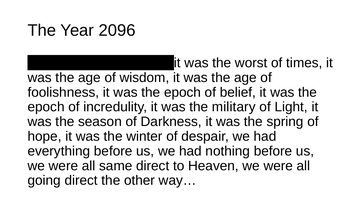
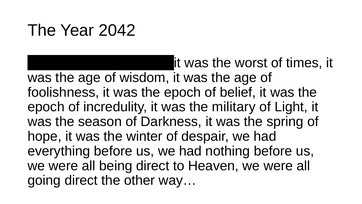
2096: 2096 -> 2042 (117, 30)
same: same -> being (116, 165)
